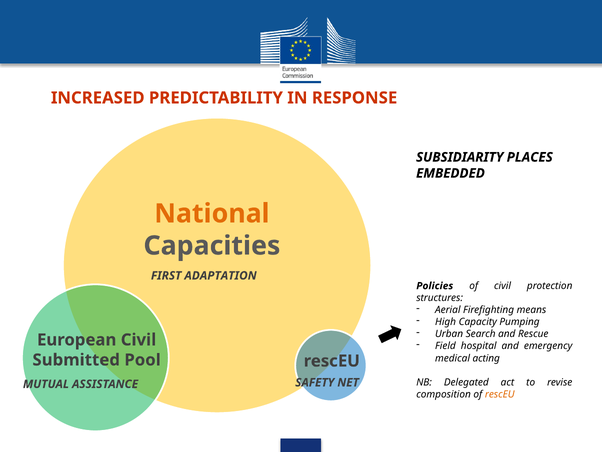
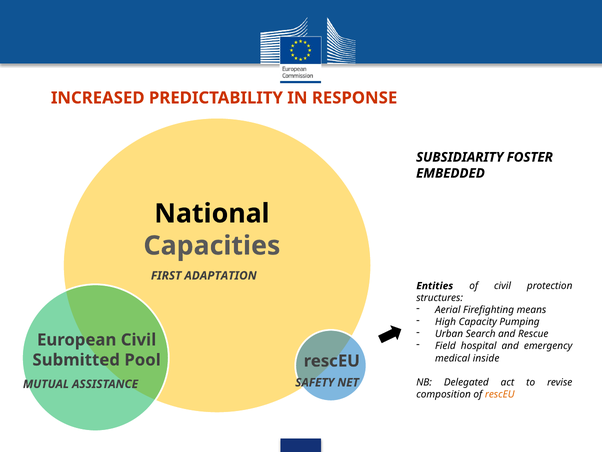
PLACES: PLACES -> FOSTER (530, 157)
National colour: orange -> black (212, 213)
Policies: Policies -> Entities (435, 286)
acting: acting -> inside (486, 358)
